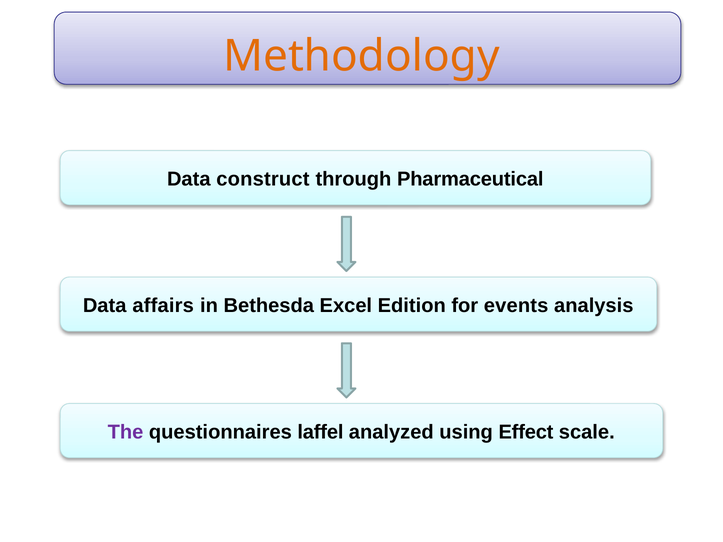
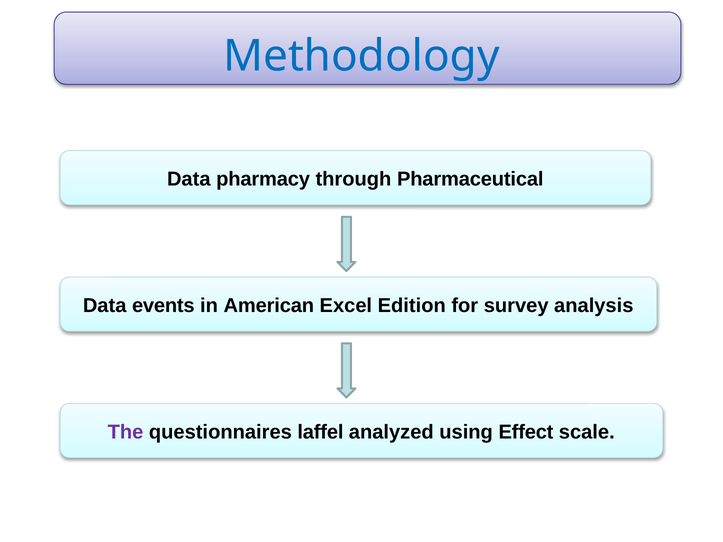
Methodology colour: orange -> blue (361, 56)
construct: construct -> pharmacy (263, 179)
affairs: affairs -> events (163, 306)
Bethesda: Bethesda -> American (269, 306)
events: events -> survey (516, 306)
